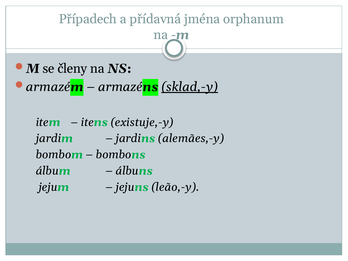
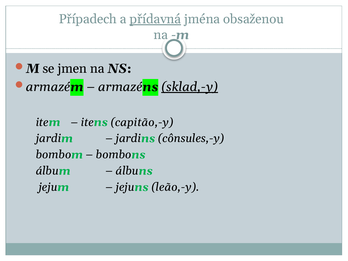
přídavná underline: none -> present (155, 19)
orphanum: orphanum -> obsaženou (253, 19)
členy: členy -> jmen (72, 69)
existuje,-y: existuje,-y -> capitão,-y (142, 122)
alemães,-y: alemães,-y -> cônsules,-y (191, 138)
